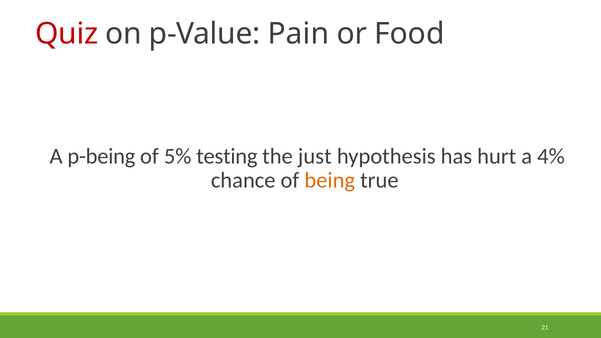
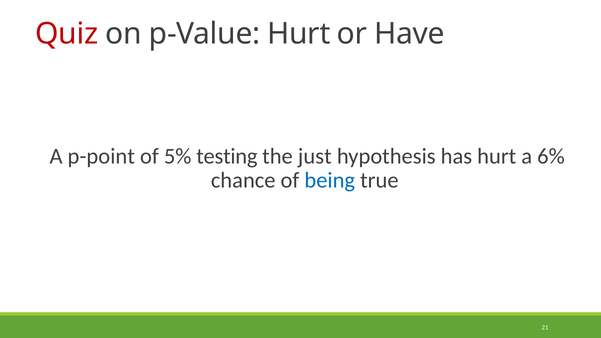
p-Value Pain: Pain -> Hurt (299, 34)
Food: Food -> Have (409, 34)
p-being: p-being -> p-point (101, 156)
4%: 4% -> 6% (551, 156)
being colour: orange -> blue (330, 181)
